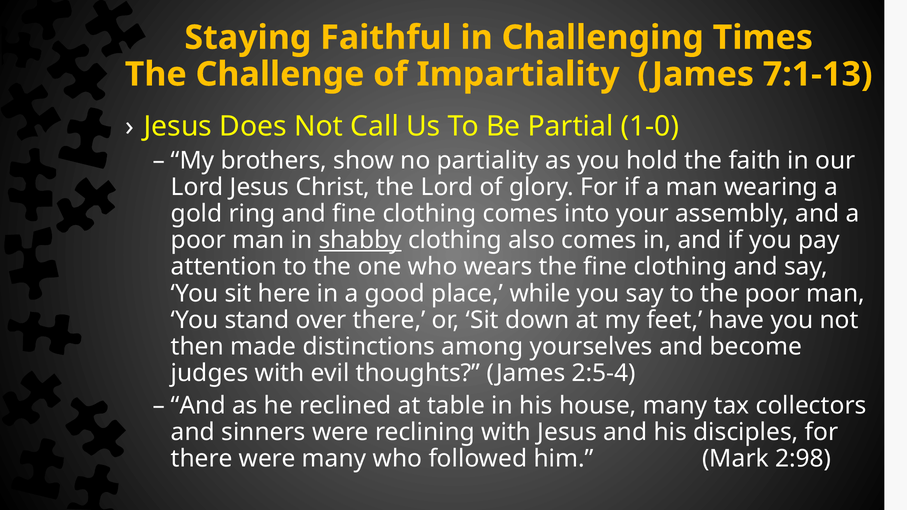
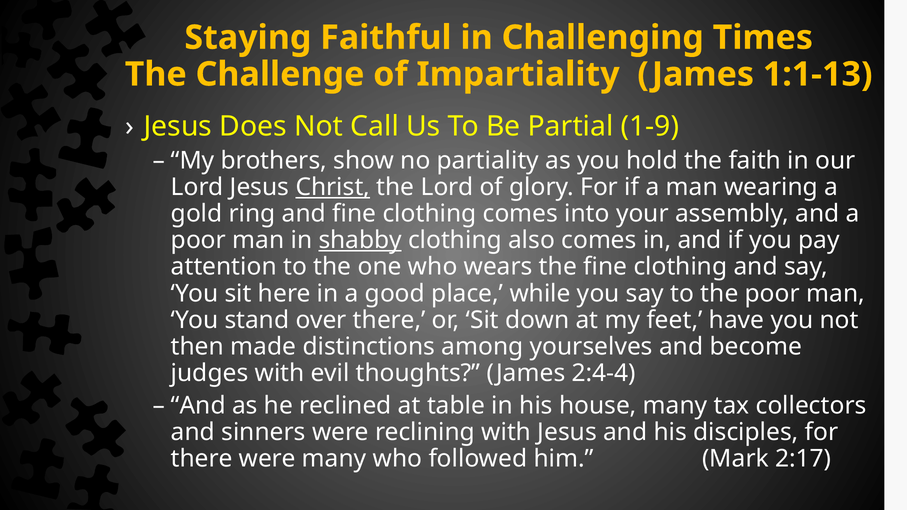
7:1-13: 7:1-13 -> 1:1-13 (818, 74)
1-0: 1-0 -> 1-9 (650, 126)
Christ underline: none -> present (333, 187)
2:5-4: 2:5-4 -> 2:4-4 (604, 373)
2:98: 2:98 -> 2:17 (803, 459)
